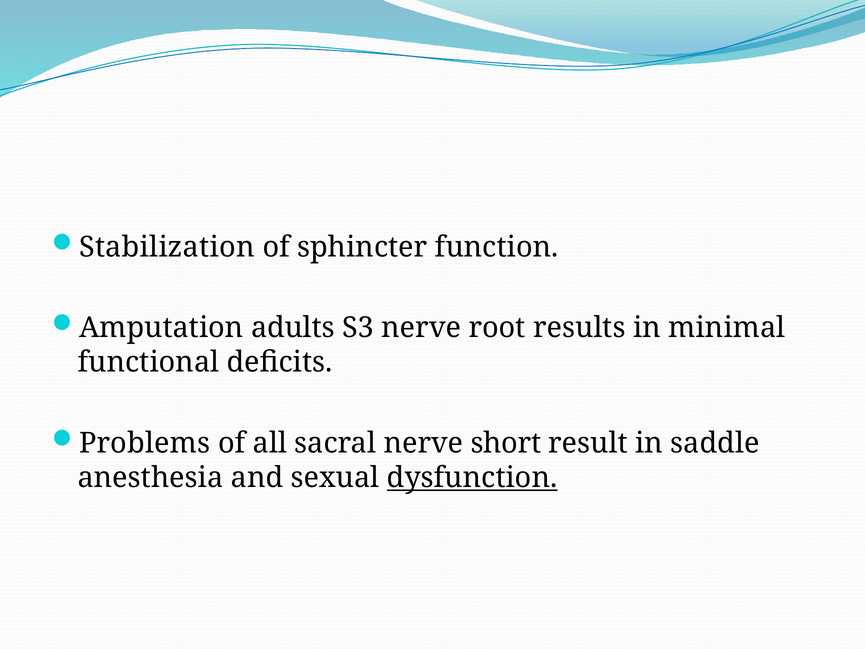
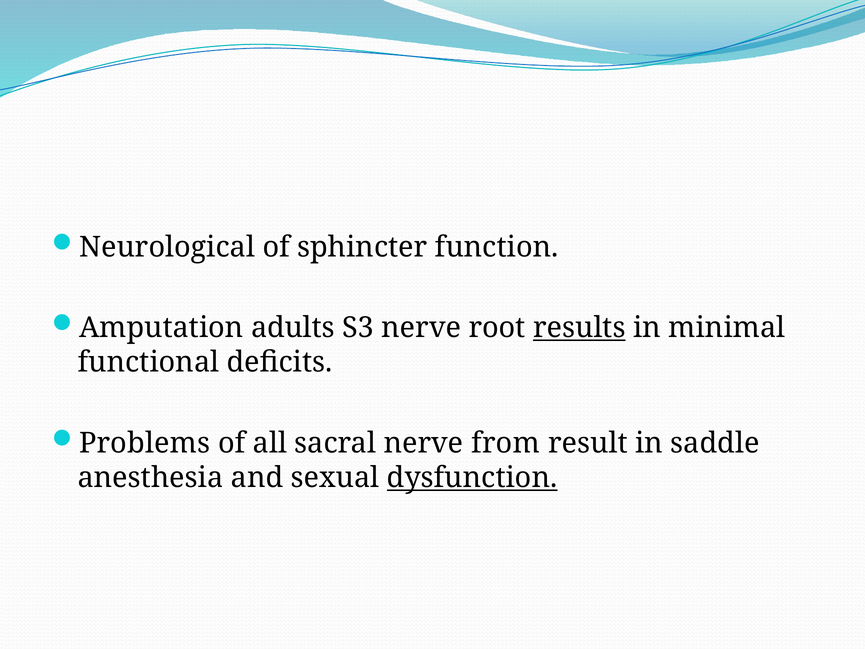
Stabilization: Stabilization -> Neurological (167, 247)
results underline: none -> present (579, 328)
short: short -> from (506, 443)
